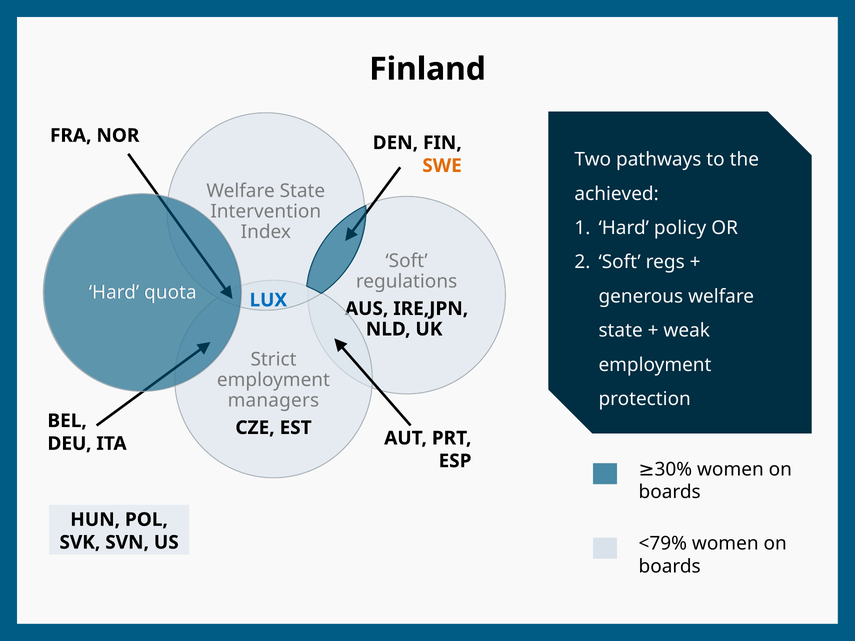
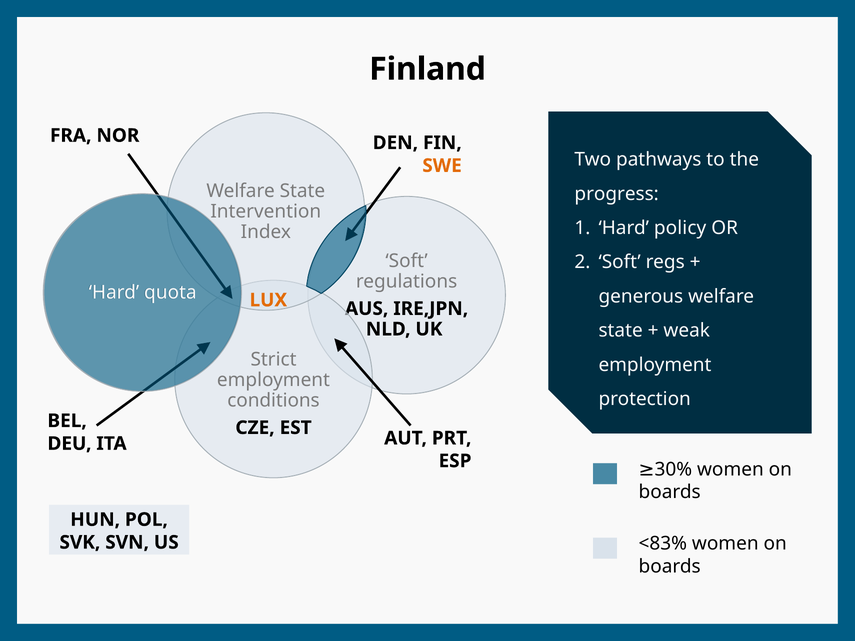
achieved: achieved -> progress (617, 194)
LUX colour: blue -> orange (268, 300)
managers: managers -> conditions (274, 401)
<79%: <79% -> <83% (663, 544)
